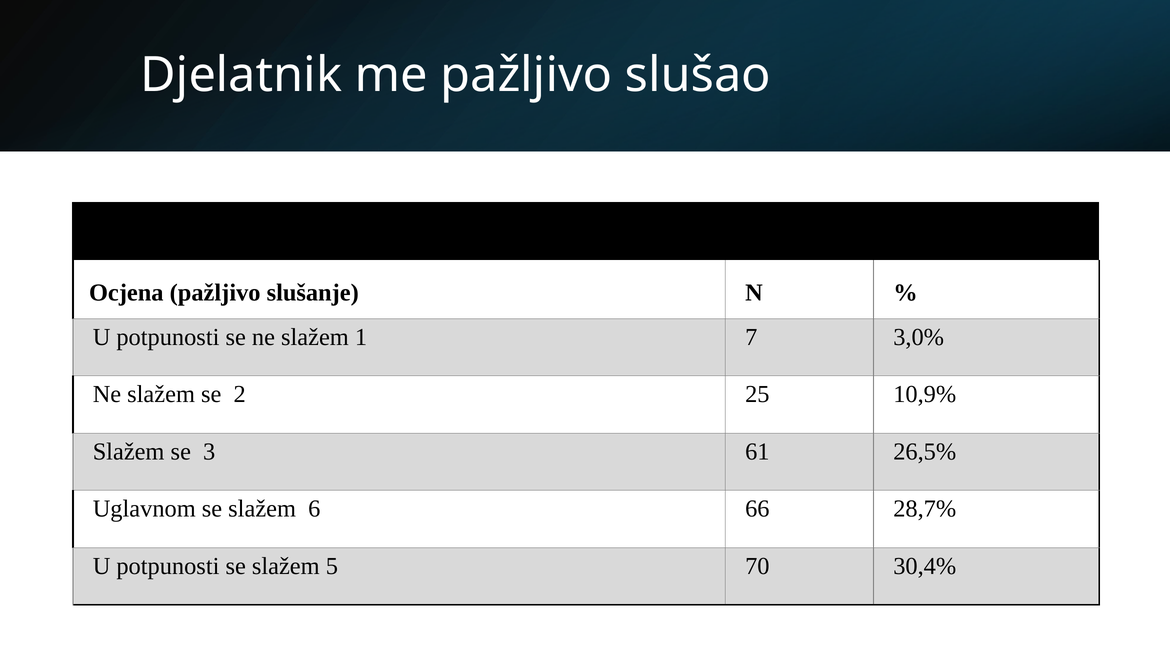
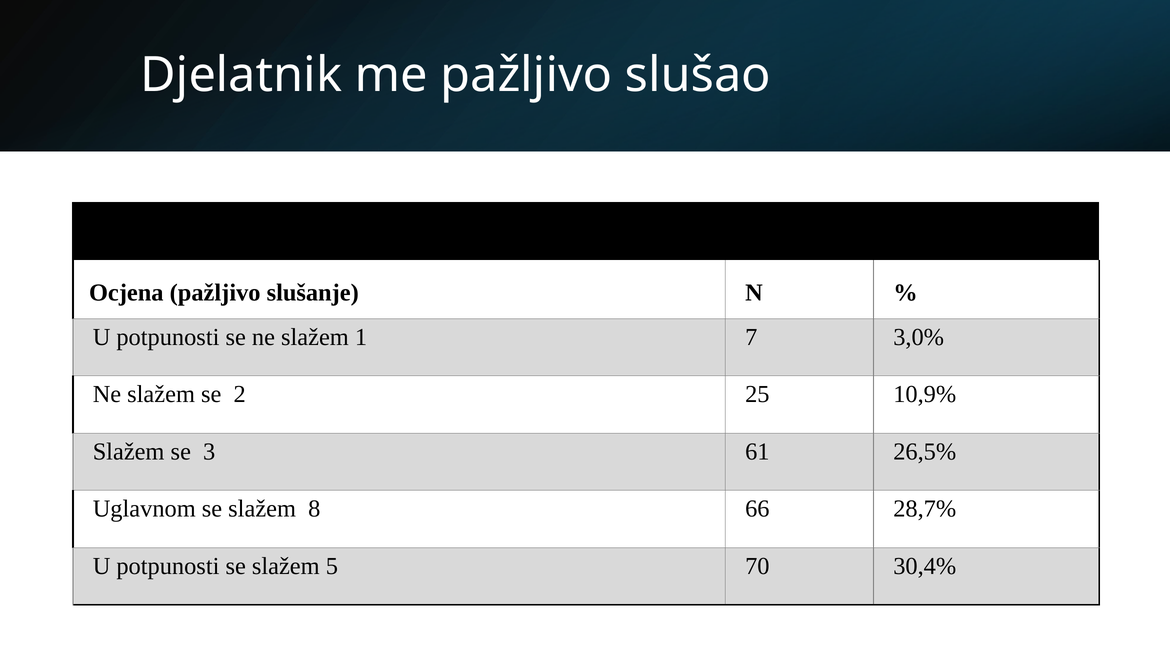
6: 6 -> 8 (314, 509)
